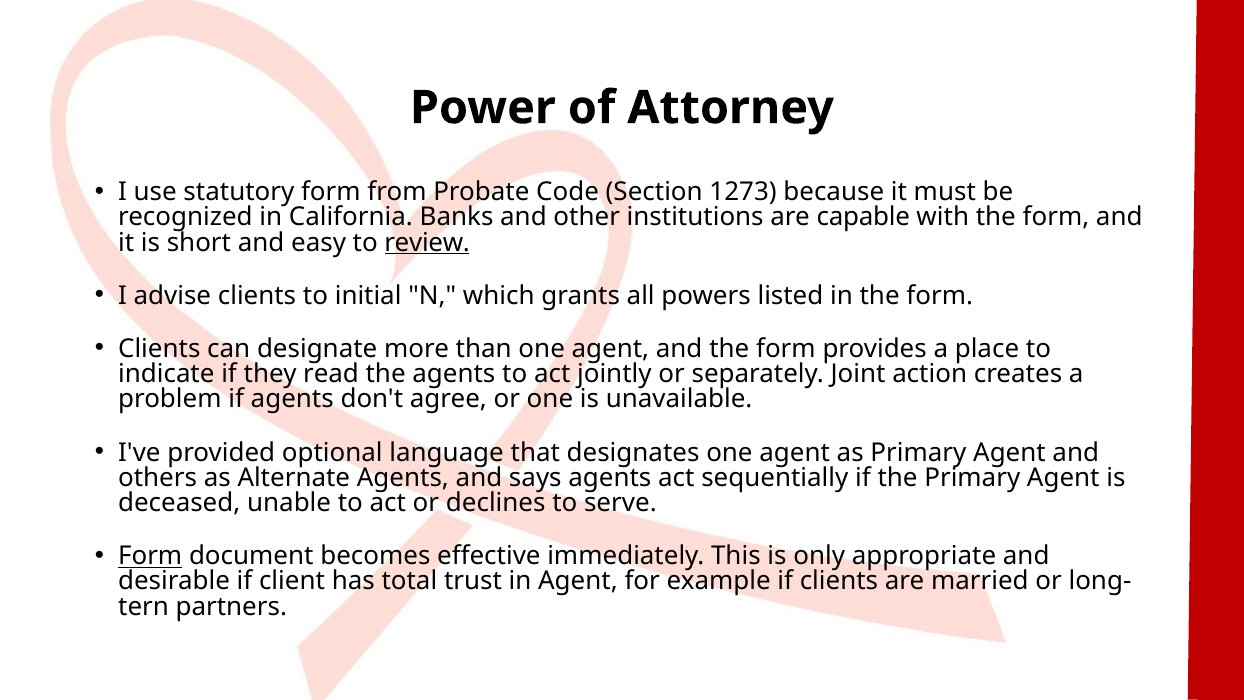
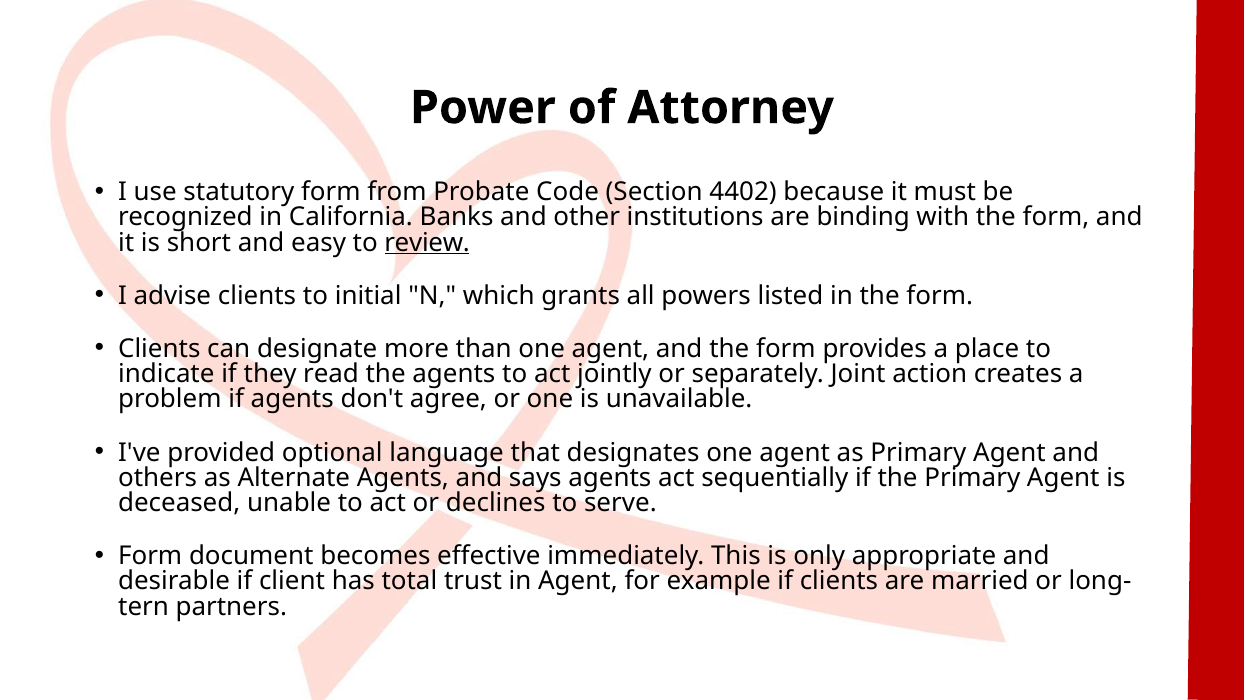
1273: 1273 -> 4402 (743, 192)
capable: capable -> binding (863, 217)
Form underline: present -> none (150, 556)
